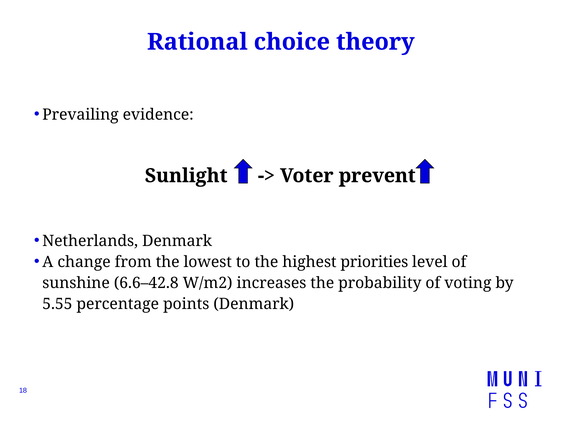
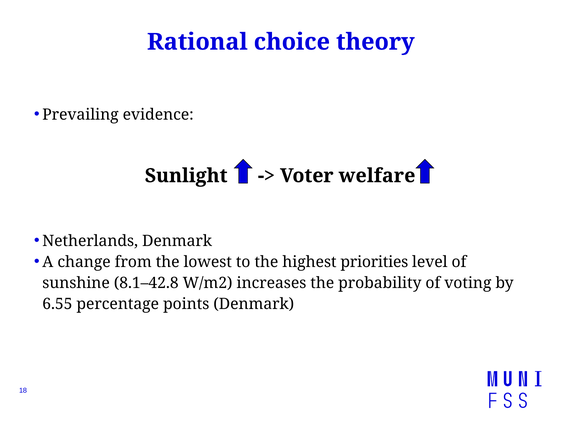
prevent: prevent -> welfare (377, 176)
6.6–42.8: 6.6–42.8 -> 8.1–42.8 (146, 283)
5.55: 5.55 -> 6.55 (57, 305)
